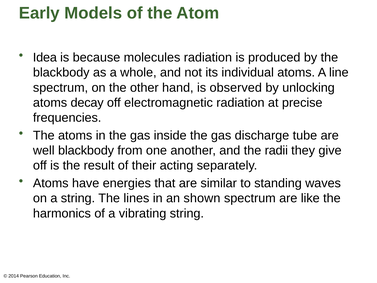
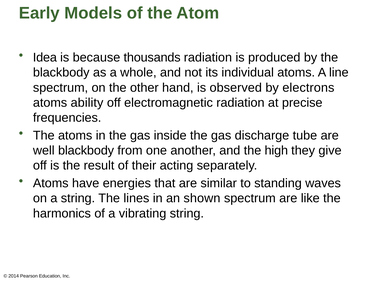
molecules: molecules -> thousands (152, 57)
unlocking: unlocking -> electrons (308, 88)
decay: decay -> ability (87, 103)
radii: radii -> high (276, 150)
